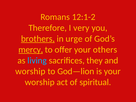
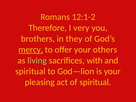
brothers underline: present -> none (38, 39)
urge: urge -> they (74, 39)
living colour: light blue -> light green (37, 60)
they: they -> with (95, 60)
worship: worship -> spiritual (30, 71)
worship: worship -> pleasing (40, 82)
